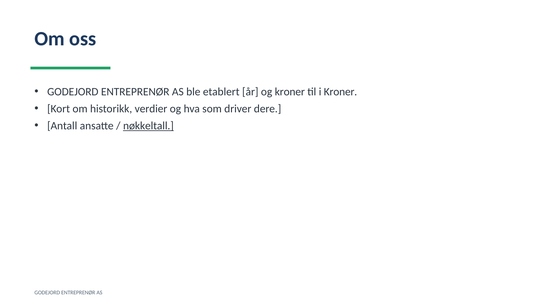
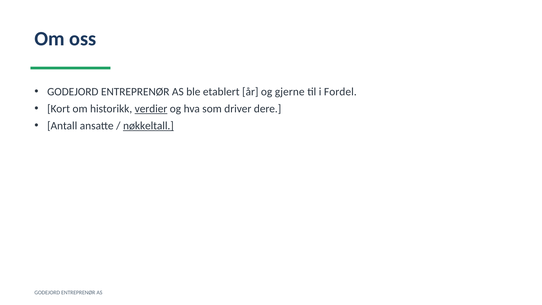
og kroner: kroner -> gjerne (290, 92)
i Kroner: Kroner -> Fordel (340, 92)
verdier underline: none -> present (151, 109)
